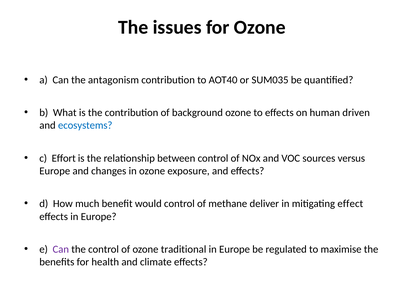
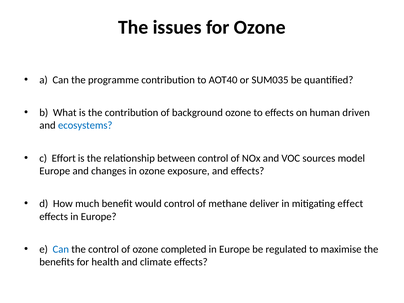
antagonism: antagonism -> programme (113, 80)
versus: versus -> model (351, 158)
Can colour: purple -> blue (61, 249)
traditional: traditional -> completed (184, 249)
